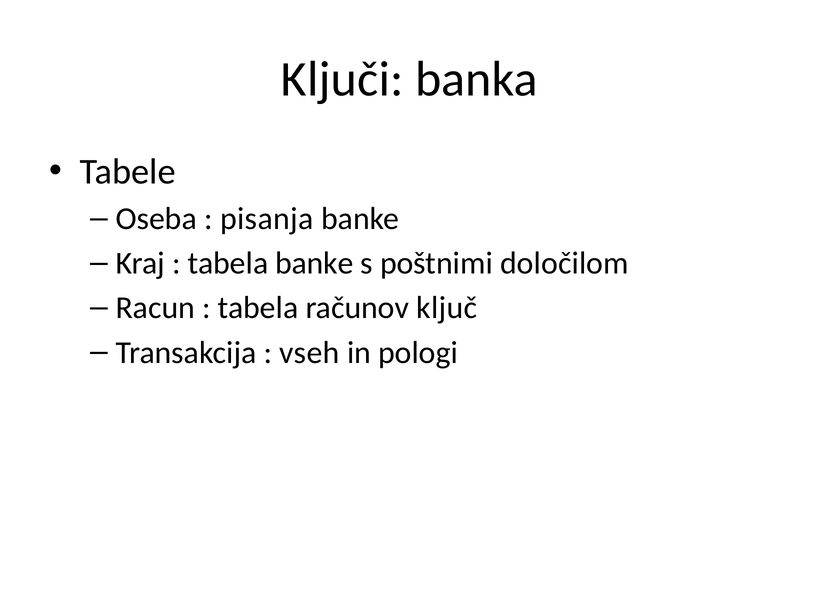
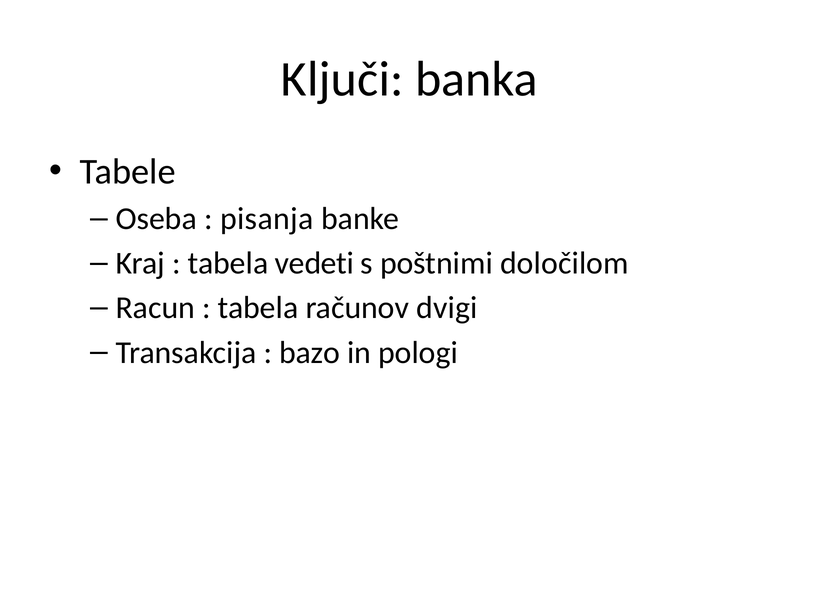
tabela banke: banke -> vedeti (314, 263)
ključ: ključ -> dvigi (447, 308)
vseh: vseh -> bazo (310, 353)
